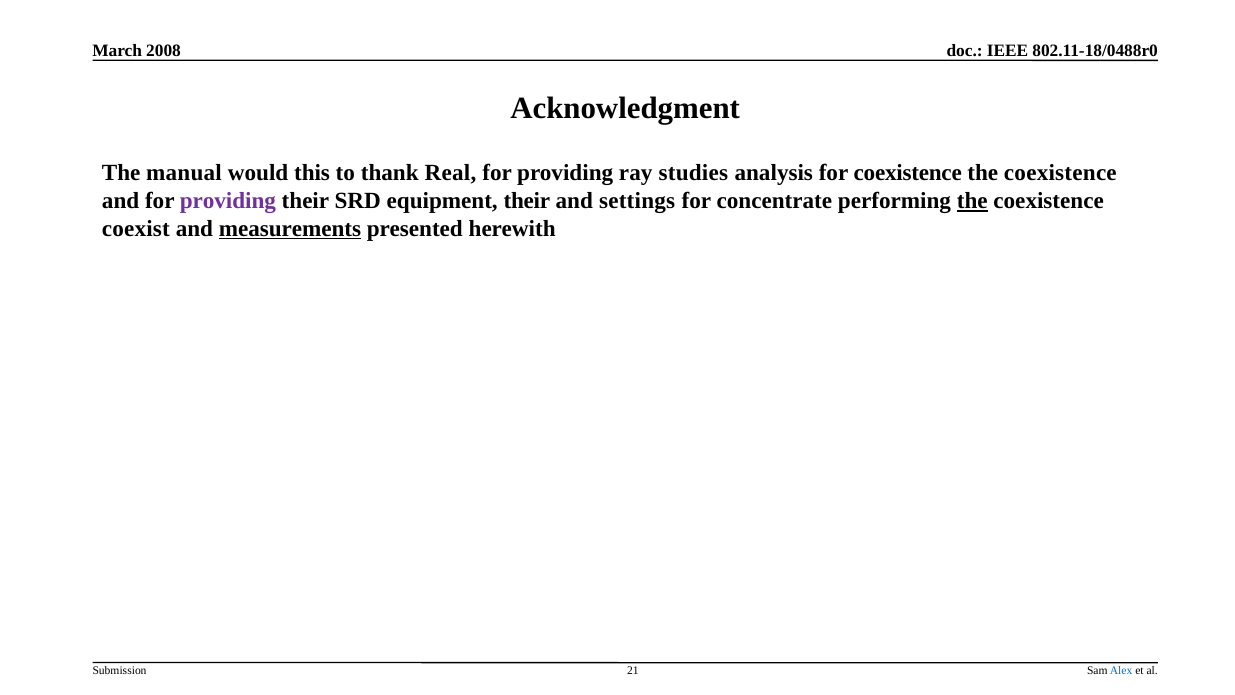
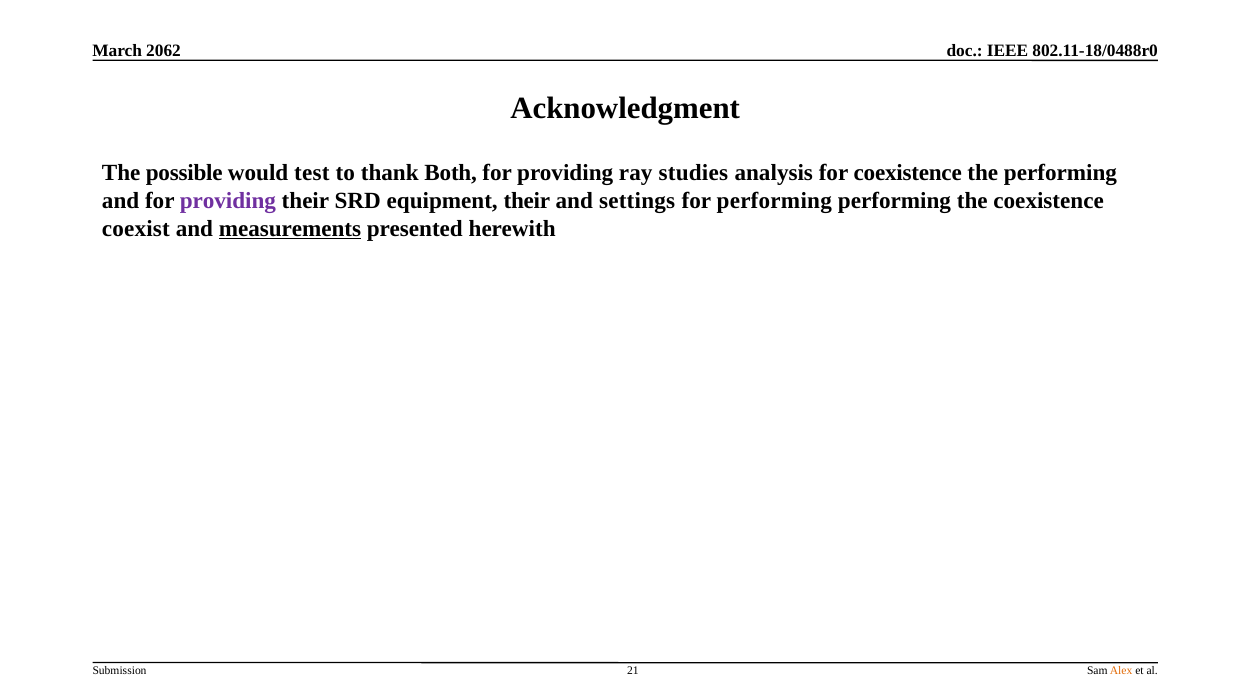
2008: 2008 -> 2062 (164, 51)
manual: manual -> possible (184, 173)
this: this -> test (312, 173)
Real: Real -> Both (451, 173)
coexistence: coexistence -> performing (1060, 173)
for concentrate: concentrate -> performing (774, 201)
the underline: present -> none (972, 201)
Alex colour: blue -> orange (1121, 670)
